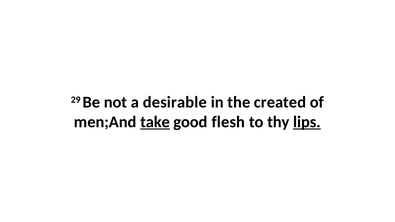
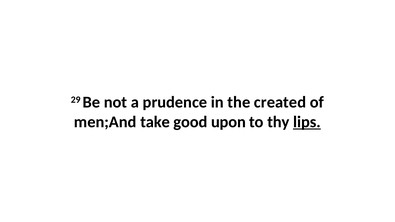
desirable: desirable -> prudence (175, 102)
take underline: present -> none (155, 122)
flesh: flesh -> upon (228, 122)
